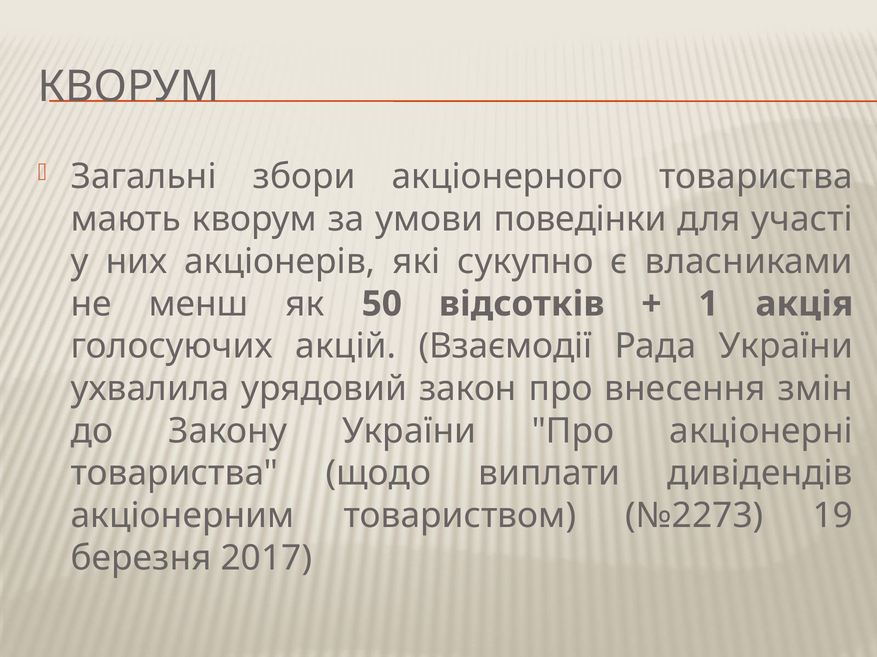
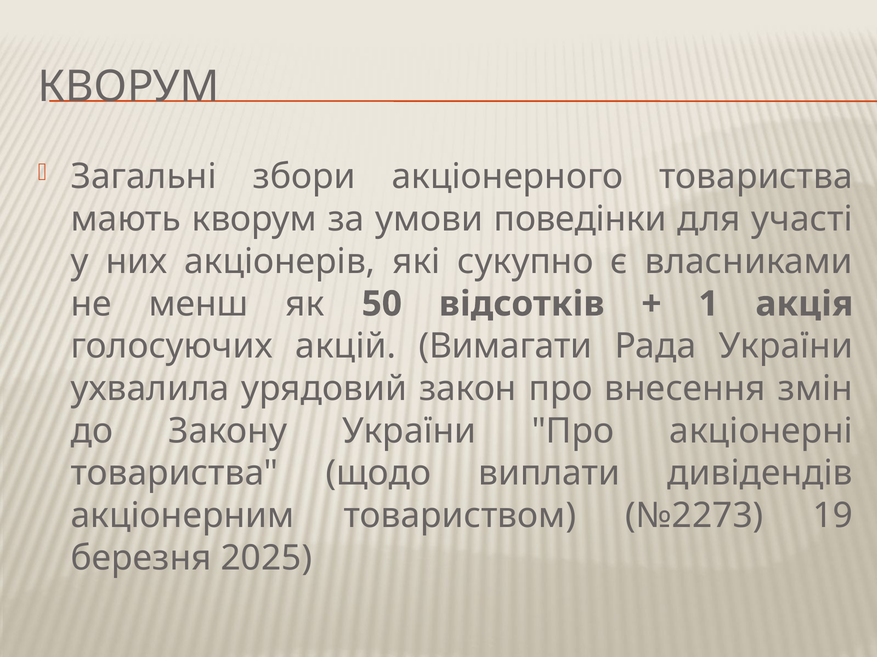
Взаємодії: Взаємодії -> Вимагати (506, 347)
2017: 2017 -> 2025 (267, 559)
